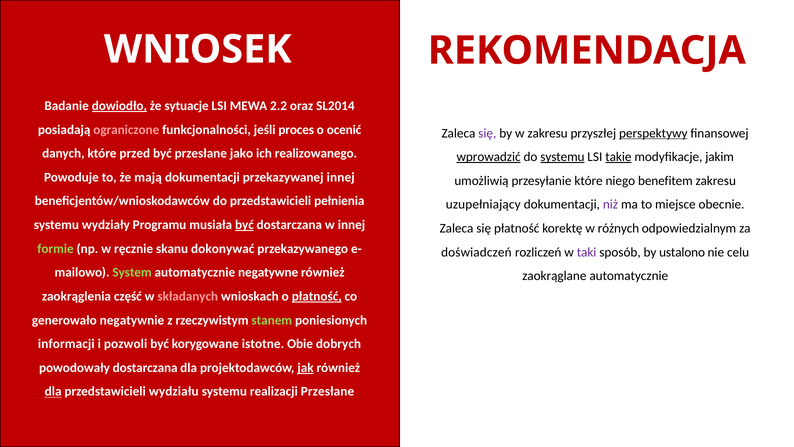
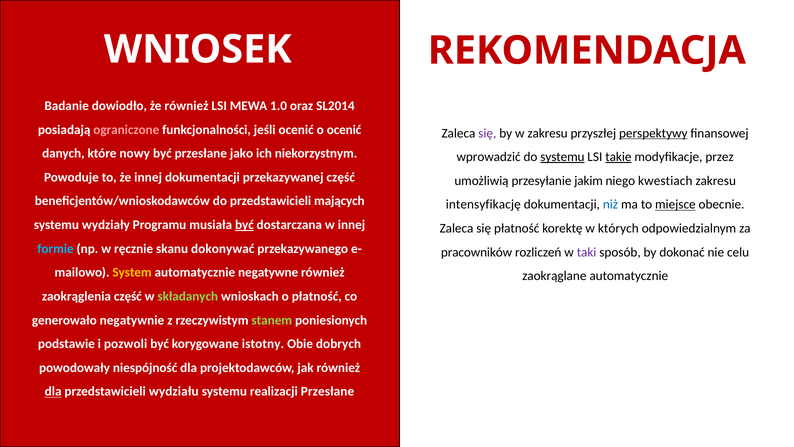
dowiodło underline: present -> none (119, 106)
że sytuacje: sytuacje -> również (186, 106)
2.2: 2.2 -> 1.0 (279, 106)
jeśli proces: proces -> ocenić (296, 130)
przed: przed -> nowy (135, 153)
realizowanego: realizowanego -> niekorzystnym (316, 153)
wprowadzić underline: present -> none (489, 157)
jakim: jakim -> przez (720, 157)
że mają: mają -> innej (148, 177)
przekazywanej innej: innej -> część (341, 177)
przesyłanie które: które -> jakim (589, 181)
benefitem: benefitem -> kwestiach (665, 181)
pełnienia: pełnienia -> mających (339, 201)
uzupełniający: uzupełniający -> intensyfikację (483, 204)
niż colour: purple -> blue (610, 204)
miejsce underline: none -> present (675, 204)
różnych: różnych -> których (618, 228)
formie colour: light green -> light blue (55, 249)
doświadczeń: doświadczeń -> pracowników (477, 252)
ustalono: ustalono -> dokonać (682, 252)
System colour: light green -> yellow (132, 272)
składanych colour: pink -> light green (188, 296)
płatność underline: present -> none (317, 296)
informacji: informacji -> podstawie (66, 344)
istotne: istotne -> istotny (263, 344)
powodowały dostarczana: dostarczana -> niespójność (145, 367)
jak underline: present -> none (306, 367)
